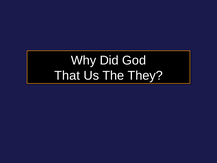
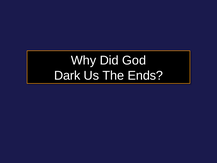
That: That -> Dark (67, 75)
They: They -> Ends (145, 75)
